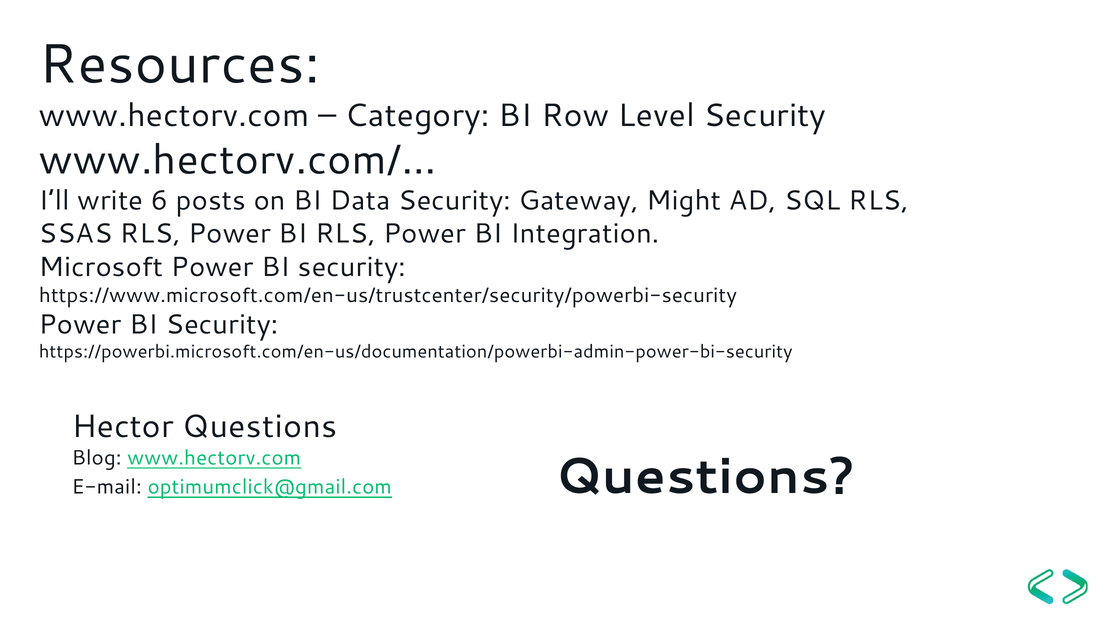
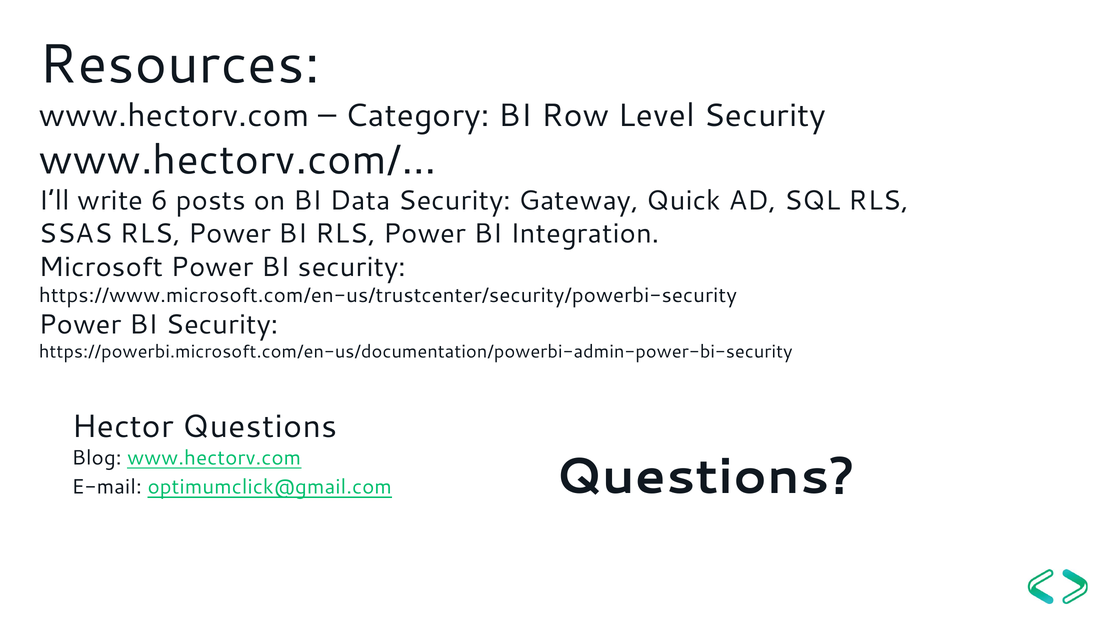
Might: Might -> Quick (684, 201)
